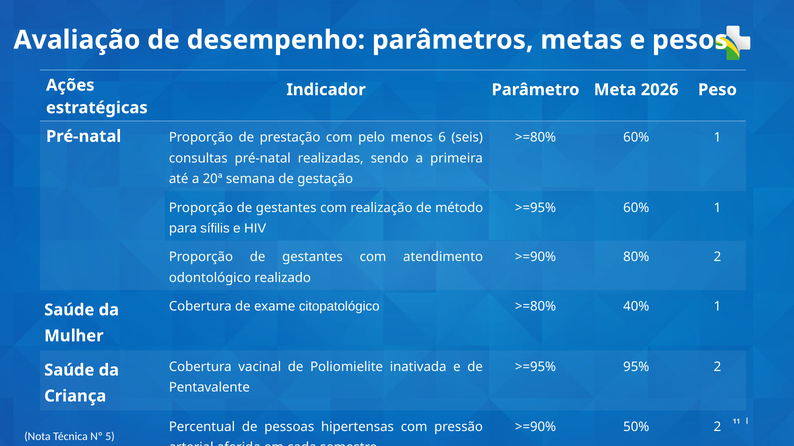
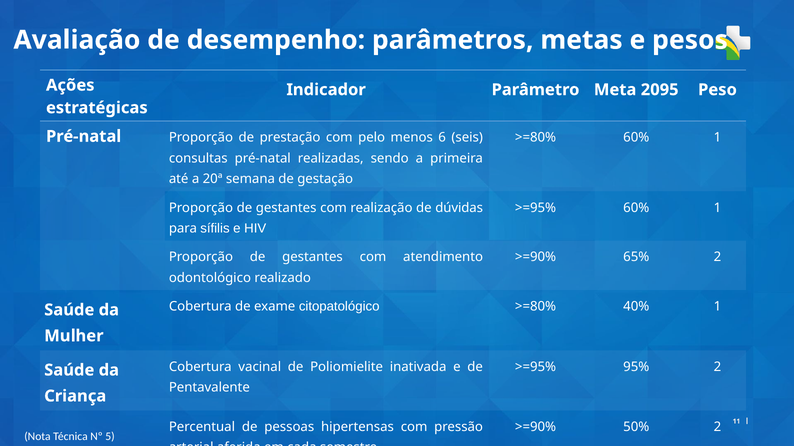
2026: 2026 -> 2095 (660, 90)
método: método -> dúvidas (459, 208)
80%: 80% -> 65% (636, 257)
